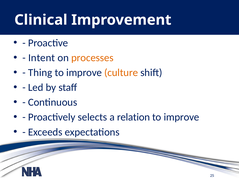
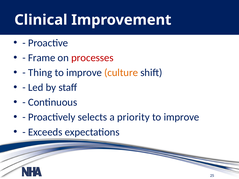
Intent: Intent -> Frame (42, 58)
processes colour: orange -> red (92, 58)
relation: relation -> priority (133, 117)
